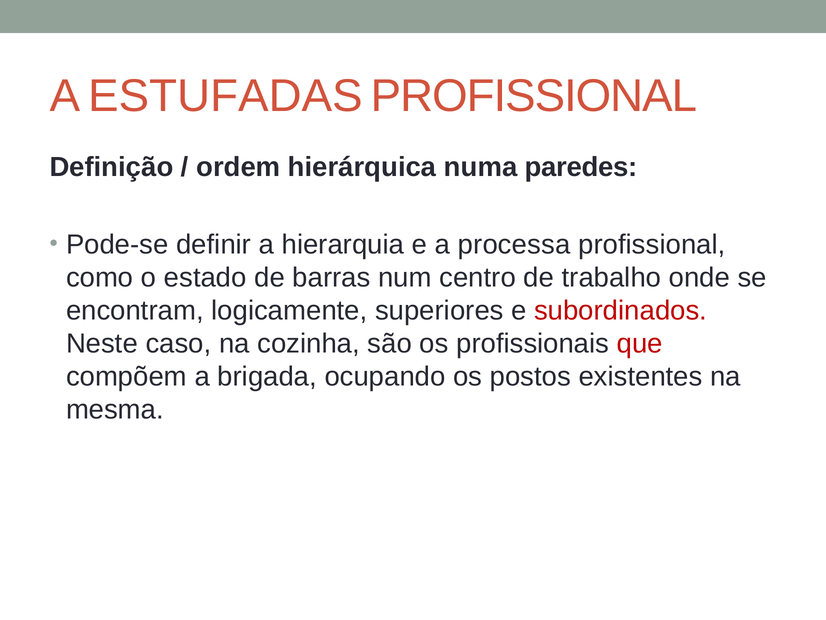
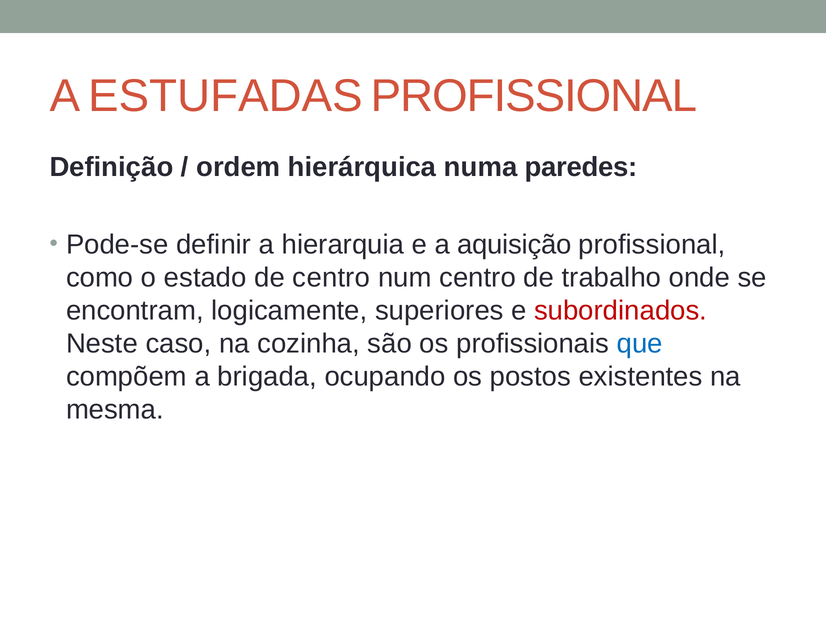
processa: processa -> aquisição (514, 244)
de barras: barras -> centro (331, 277)
que colour: red -> blue (640, 343)
